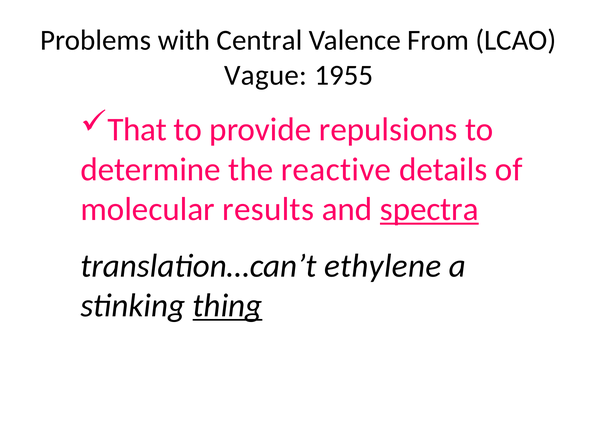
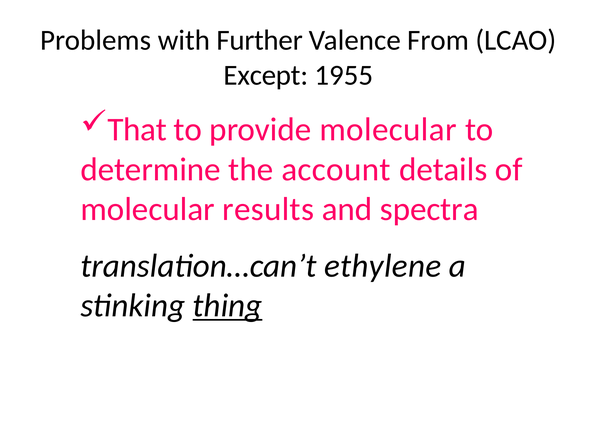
Central: Central -> Further (260, 40)
Vague: Vague -> Except (266, 75)
provide repulsions: repulsions -> molecular (388, 130)
reactive: reactive -> account (336, 169)
spectra underline: present -> none (429, 209)
